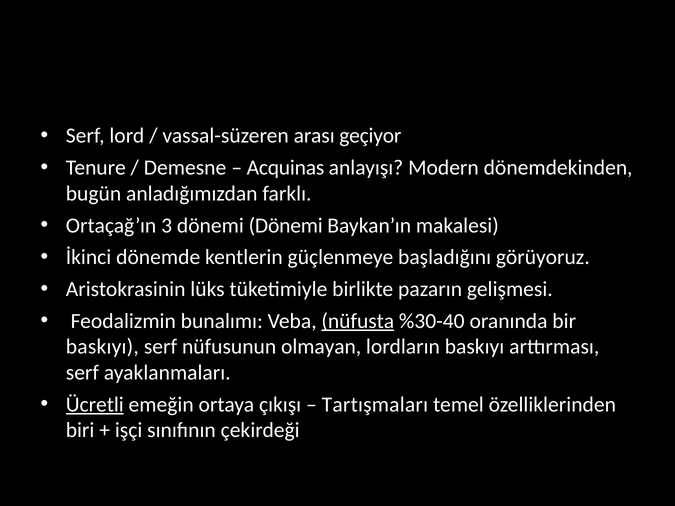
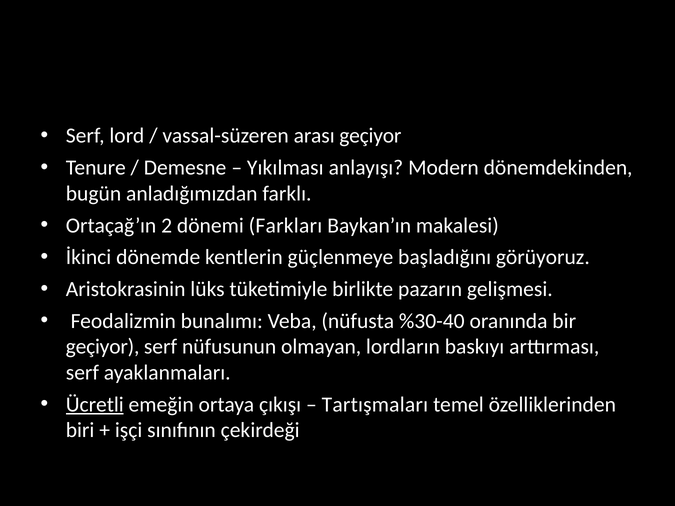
Acquinas: Acquinas -> Yıkılması (285, 168)
3: 3 -> 2 (167, 226)
dönemi Dönemi: Dönemi -> Farkları (285, 226)
nüfusta underline: present -> none (358, 321)
baskıyı: baskıyı -> geçiyor (103, 347)
